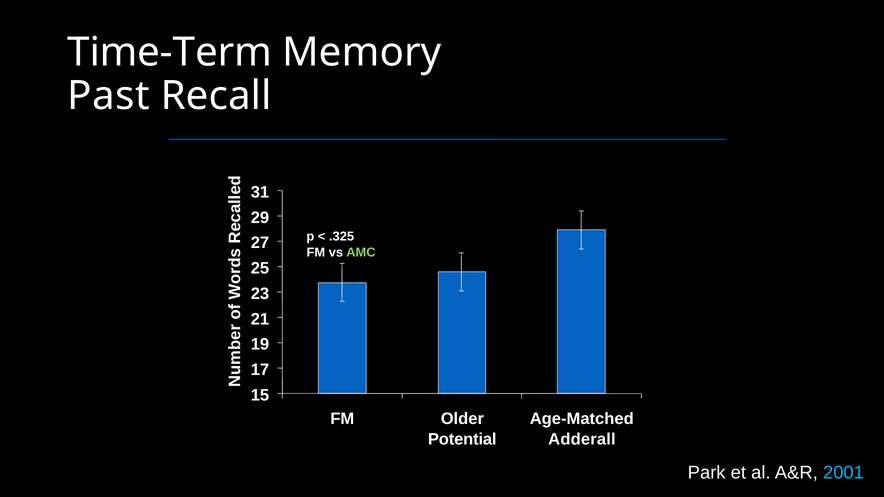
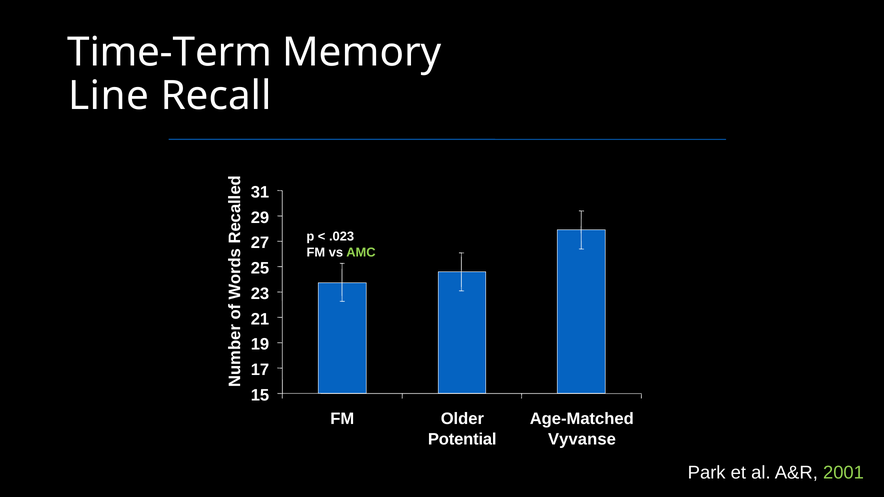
Past: Past -> Line (108, 96)
.325: .325 -> .023 (342, 237)
Adderall: Adderall -> Vyvanse (582, 439)
2001 colour: light blue -> light green (843, 473)
